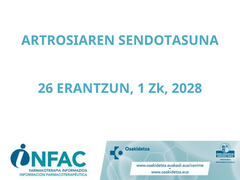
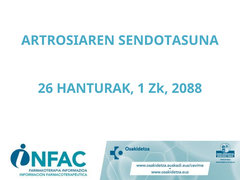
ERANTZUN: ERANTZUN -> HANTURAK (95, 88)
2028: 2028 -> 2088 (187, 88)
